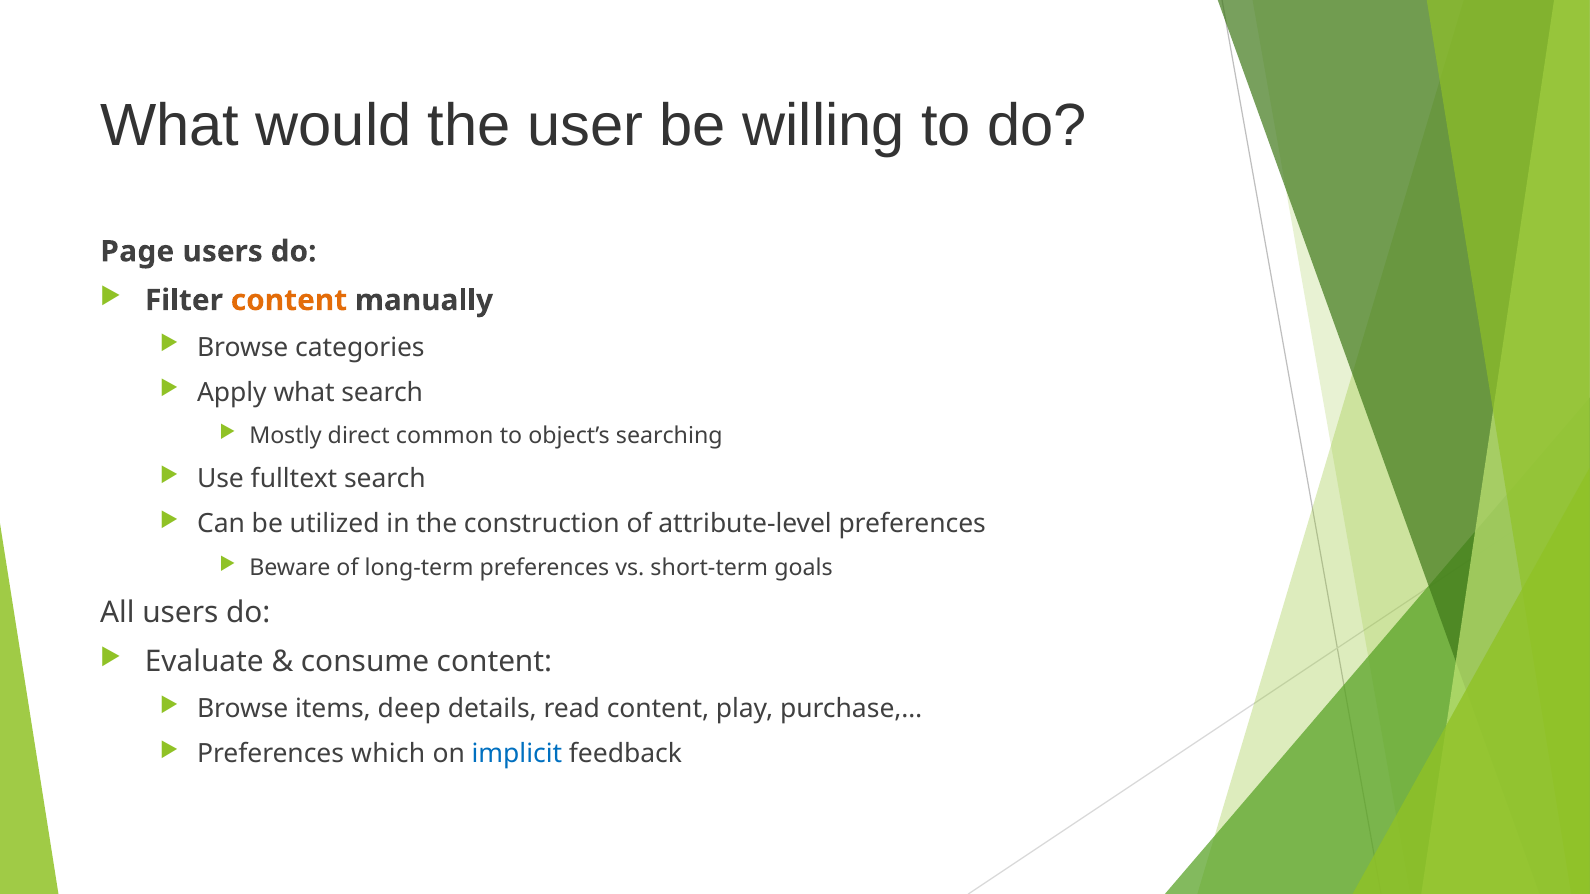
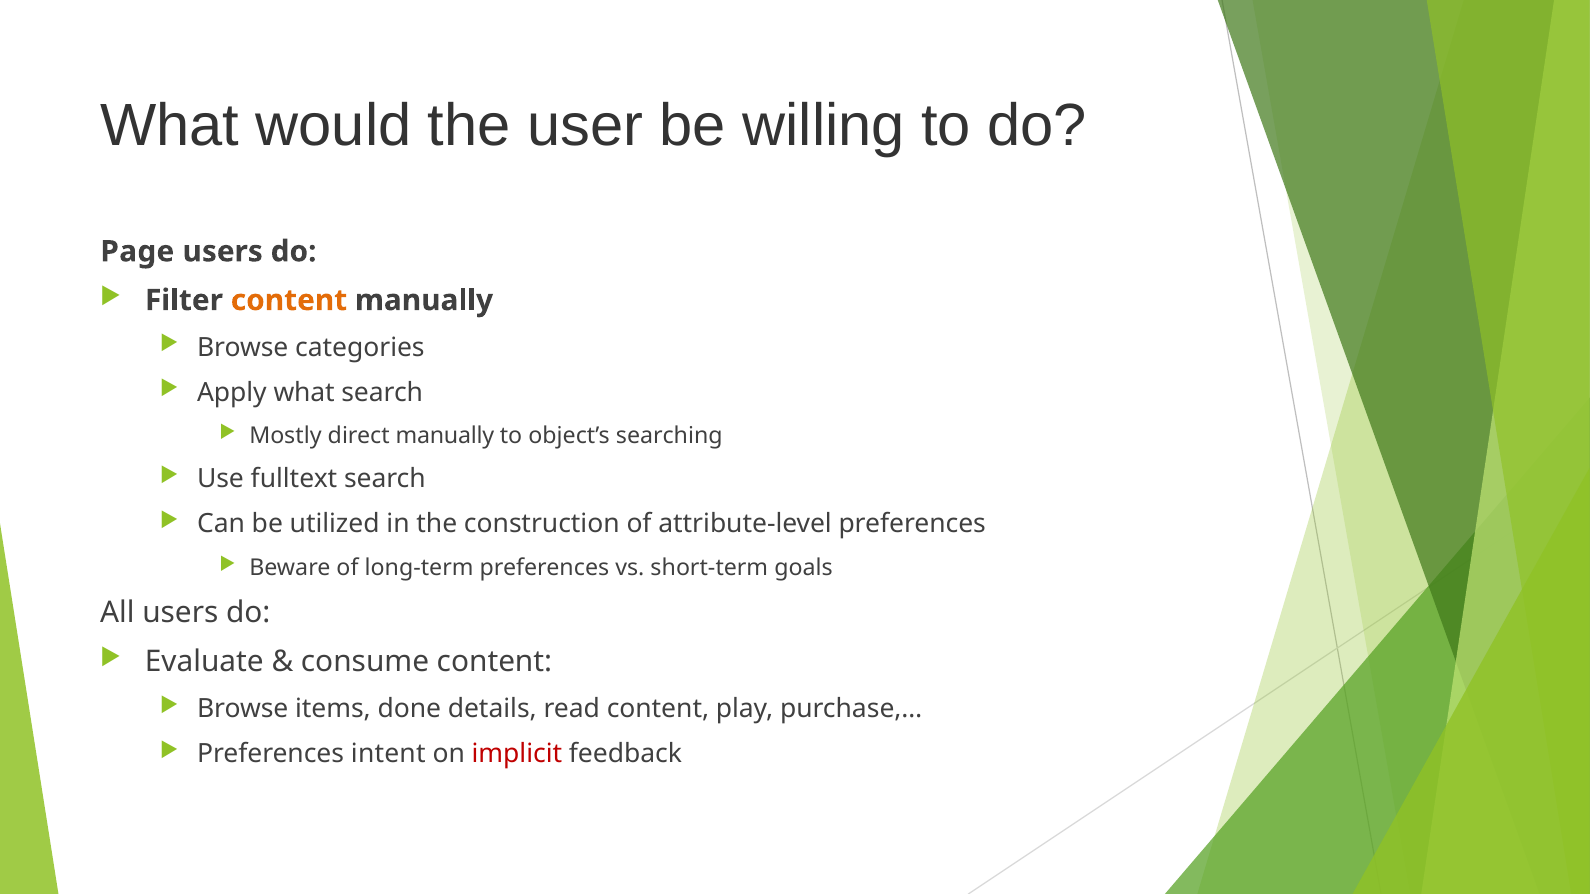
direct common: common -> manually (445, 436)
deep: deep -> done (409, 709)
which: which -> intent (388, 754)
implicit colour: blue -> red (517, 754)
